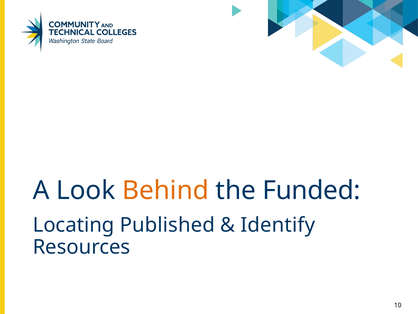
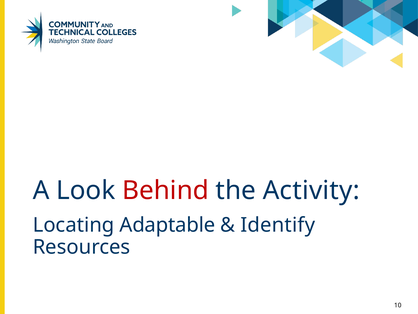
Behind colour: orange -> red (166, 190)
Funded: Funded -> Activity (311, 190)
Published: Published -> Adaptable (167, 225)
